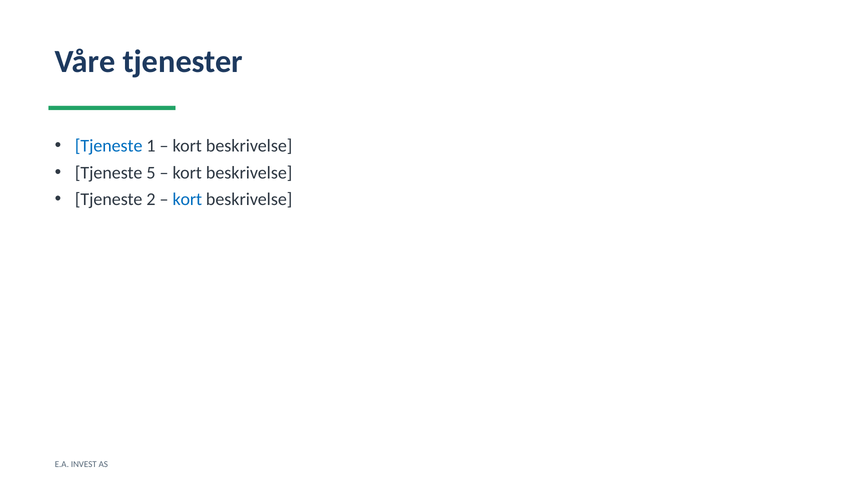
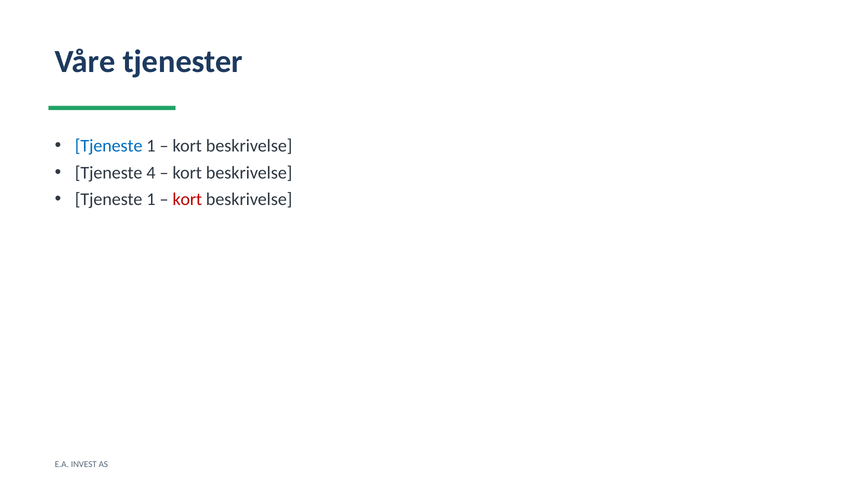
5: 5 -> 4 (151, 173)
2: 2 -> 1 (151, 200)
kort colour: blue -> red (187, 200)
